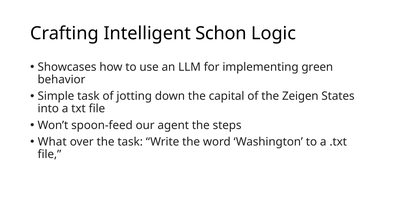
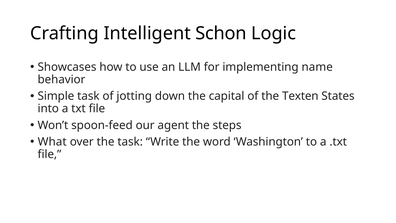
green: green -> name (317, 67)
Zeigen: Zeigen -> Texten (300, 96)
